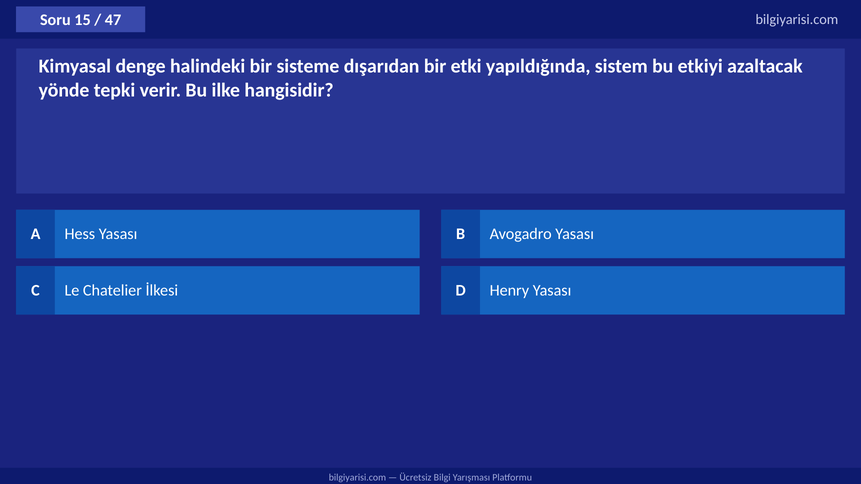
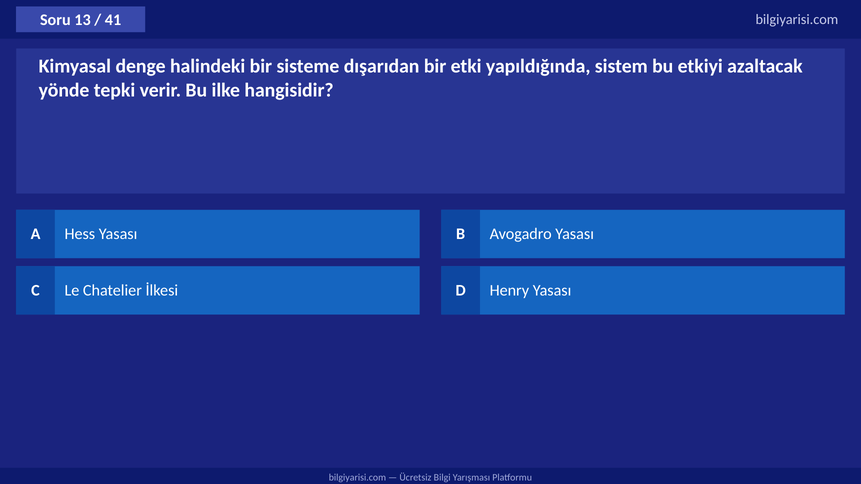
15: 15 -> 13 (83, 20)
47: 47 -> 41 (113, 20)
